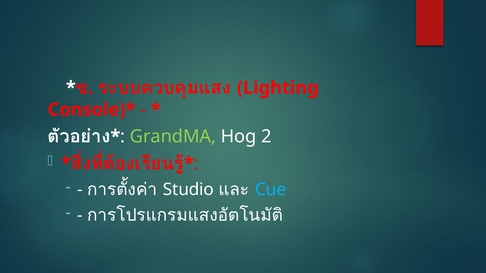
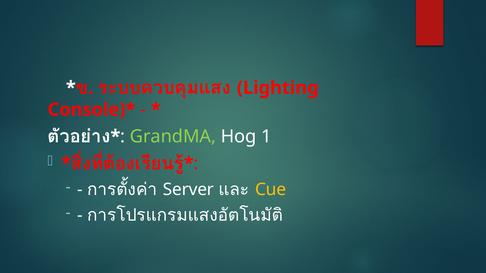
2: 2 -> 1 (266, 137)
Studio: Studio -> Server (189, 190)
Cue colour: light blue -> yellow (271, 190)
